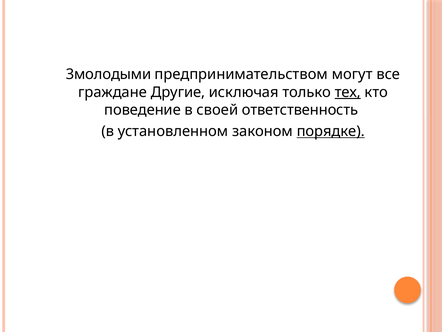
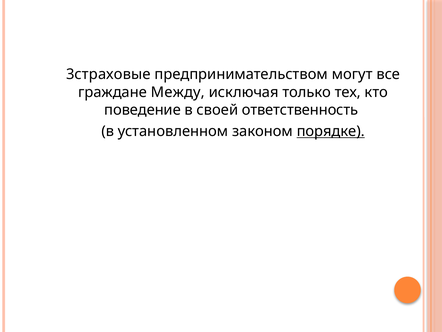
3молодыми: 3молодыми -> 3страховые (108, 74)
Другие: Другие -> Между (178, 92)
тех underline: present -> none (348, 92)
